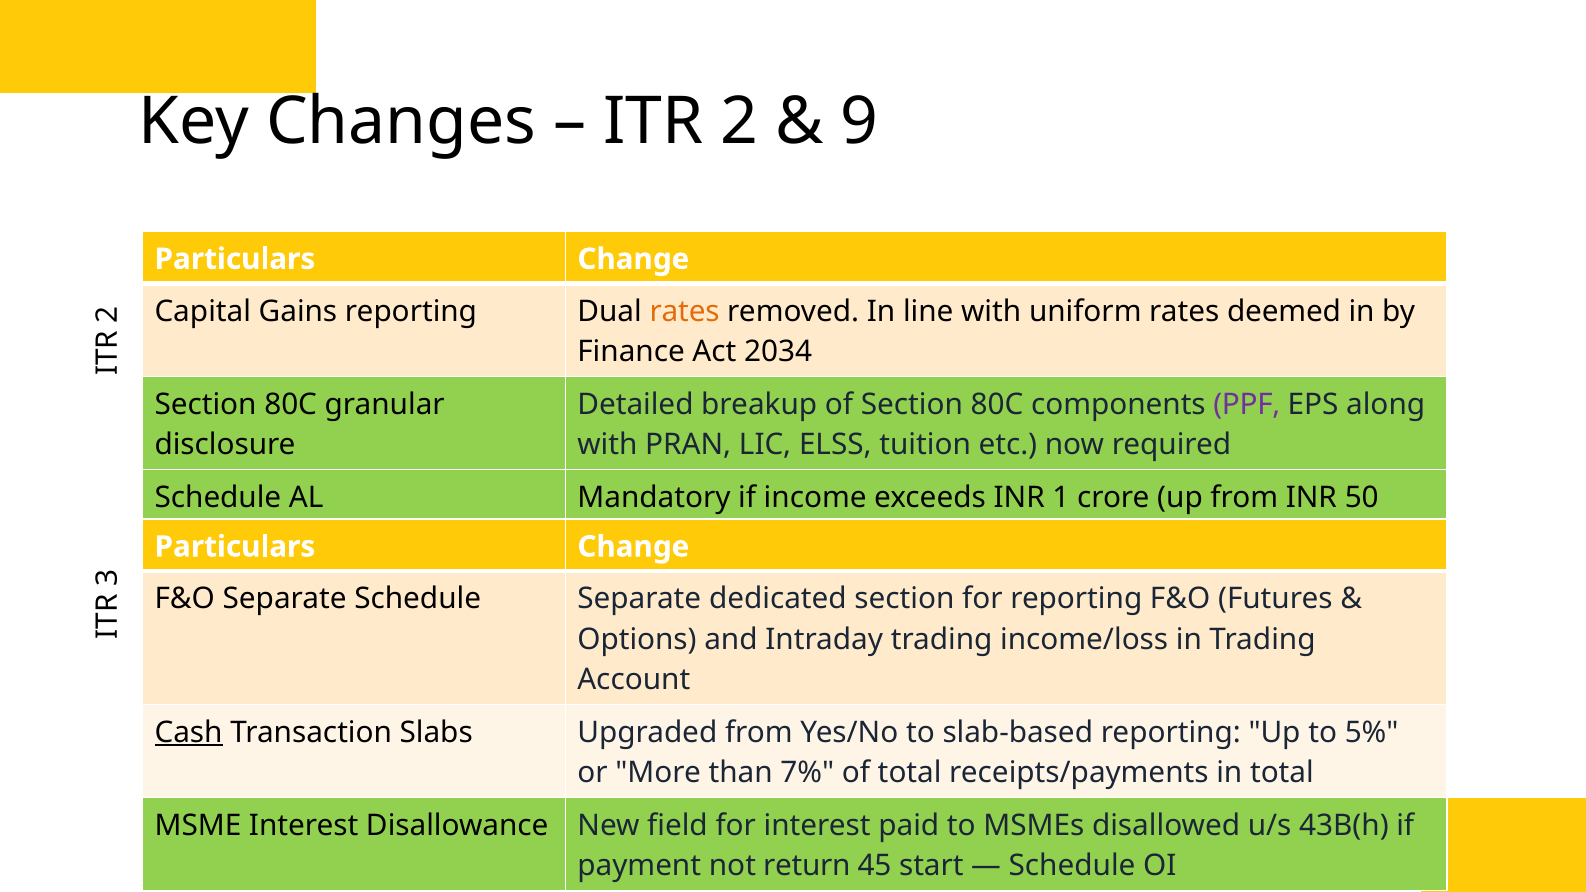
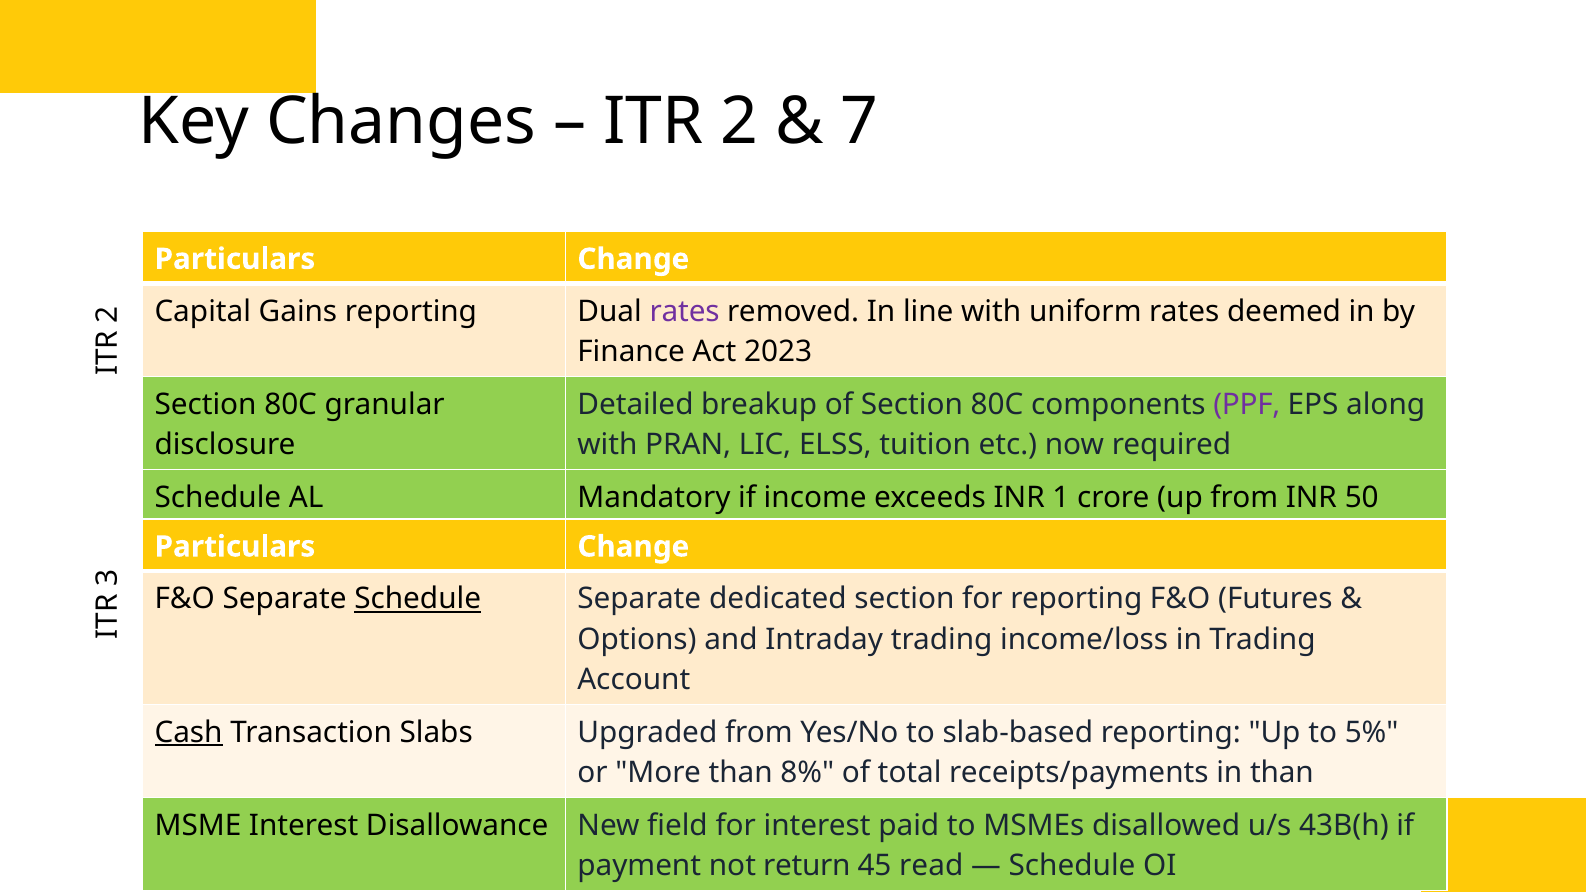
9: 9 -> 7 (860, 121)
rates colour: orange -> purple (685, 312)
2034: 2034 -> 2023 (778, 352)
Schedule underline: none -> present (418, 599)
7%: 7% -> 8% (807, 773)
in total: total -> than (1282, 773)
start: start -> read (931, 866)
